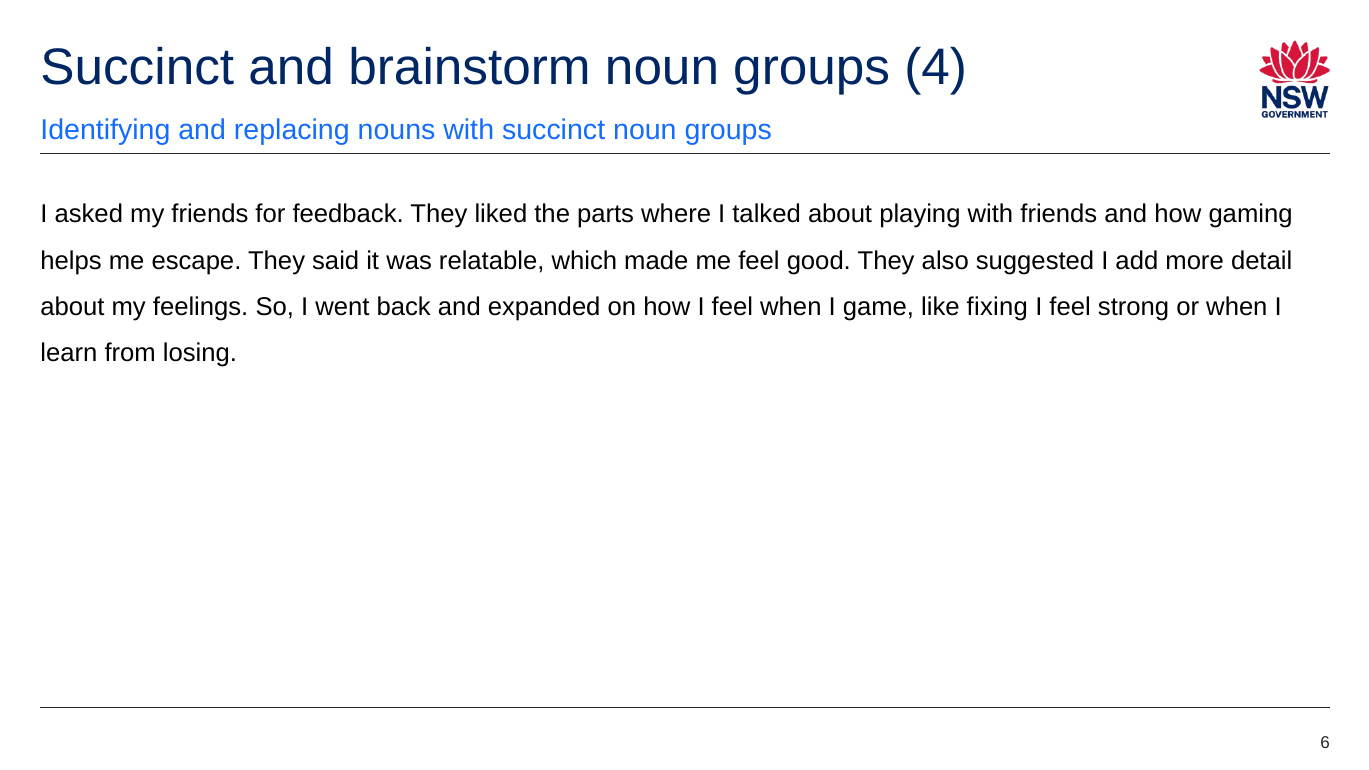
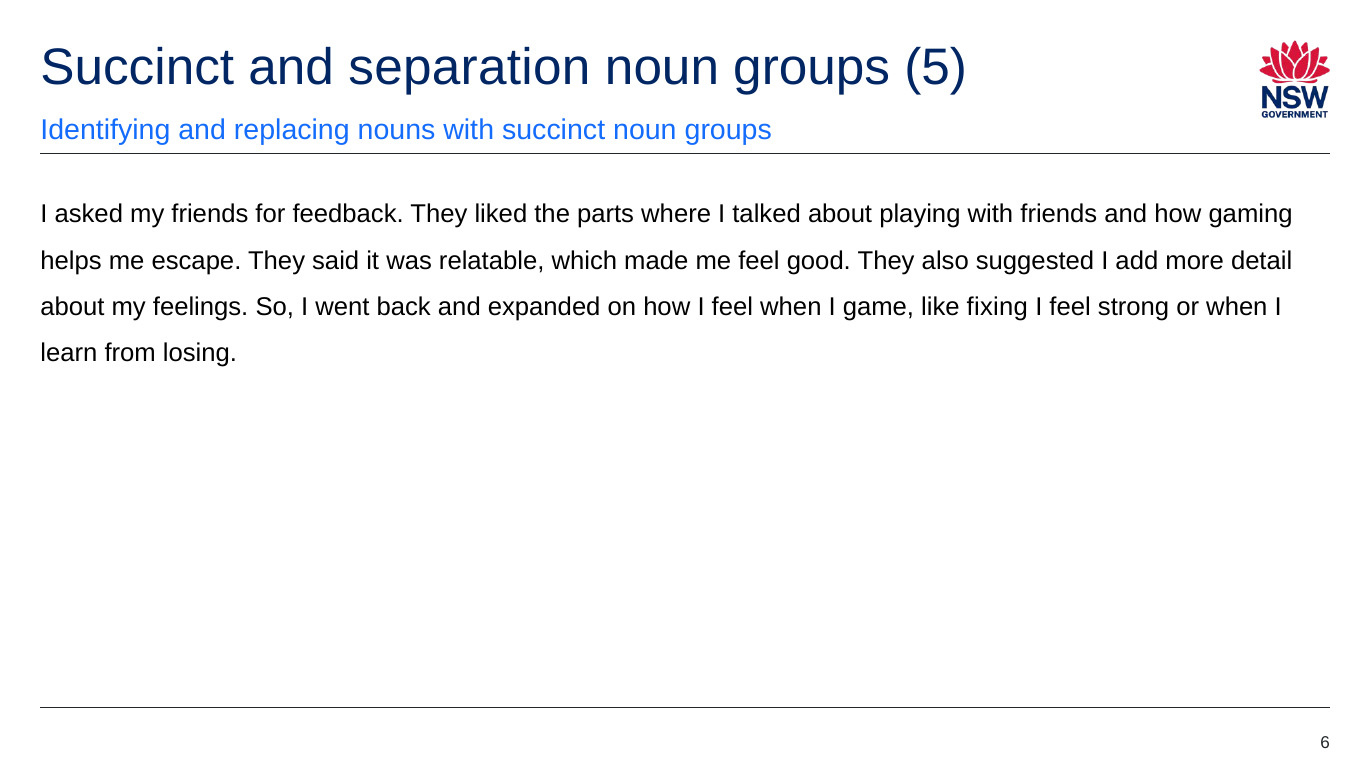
brainstorm: brainstorm -> separation (469, 68)
4: 4 -> 5 (936, 68)
